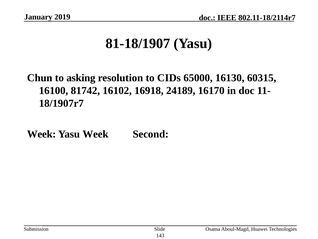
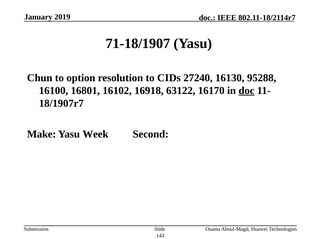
81-18/1907: 81-18/1907 -> 71-18/1907 (138, 43)
asking: asking -> option (81, 78)
65000: 65000 -> 27240 (198, 78)
60315: 60315 -> 95288 (262, 78)
81742: 81742 -> 16801 (85, 90)
24189: 24189 -> 63122 (181, 90)
doc underline: none -> present (247, 90)
Week: Week -> Make (42, 134)
